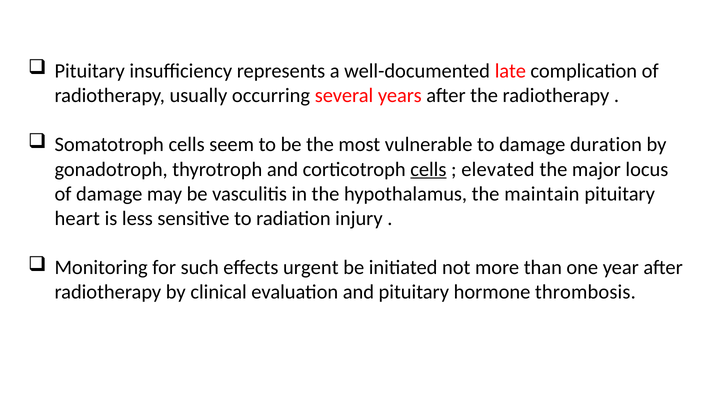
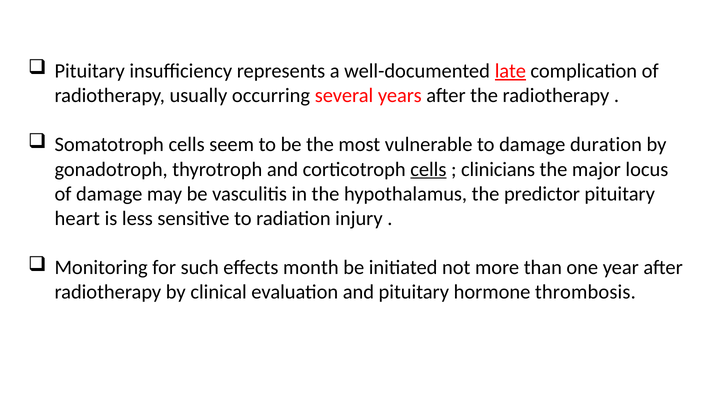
late underline: none -> present (510, 71)
elevated: elevated -> clinicians (498, 169)
maintain: maintain -> predictor (542, 194)
urgent: urgent -> month (311, 268)
